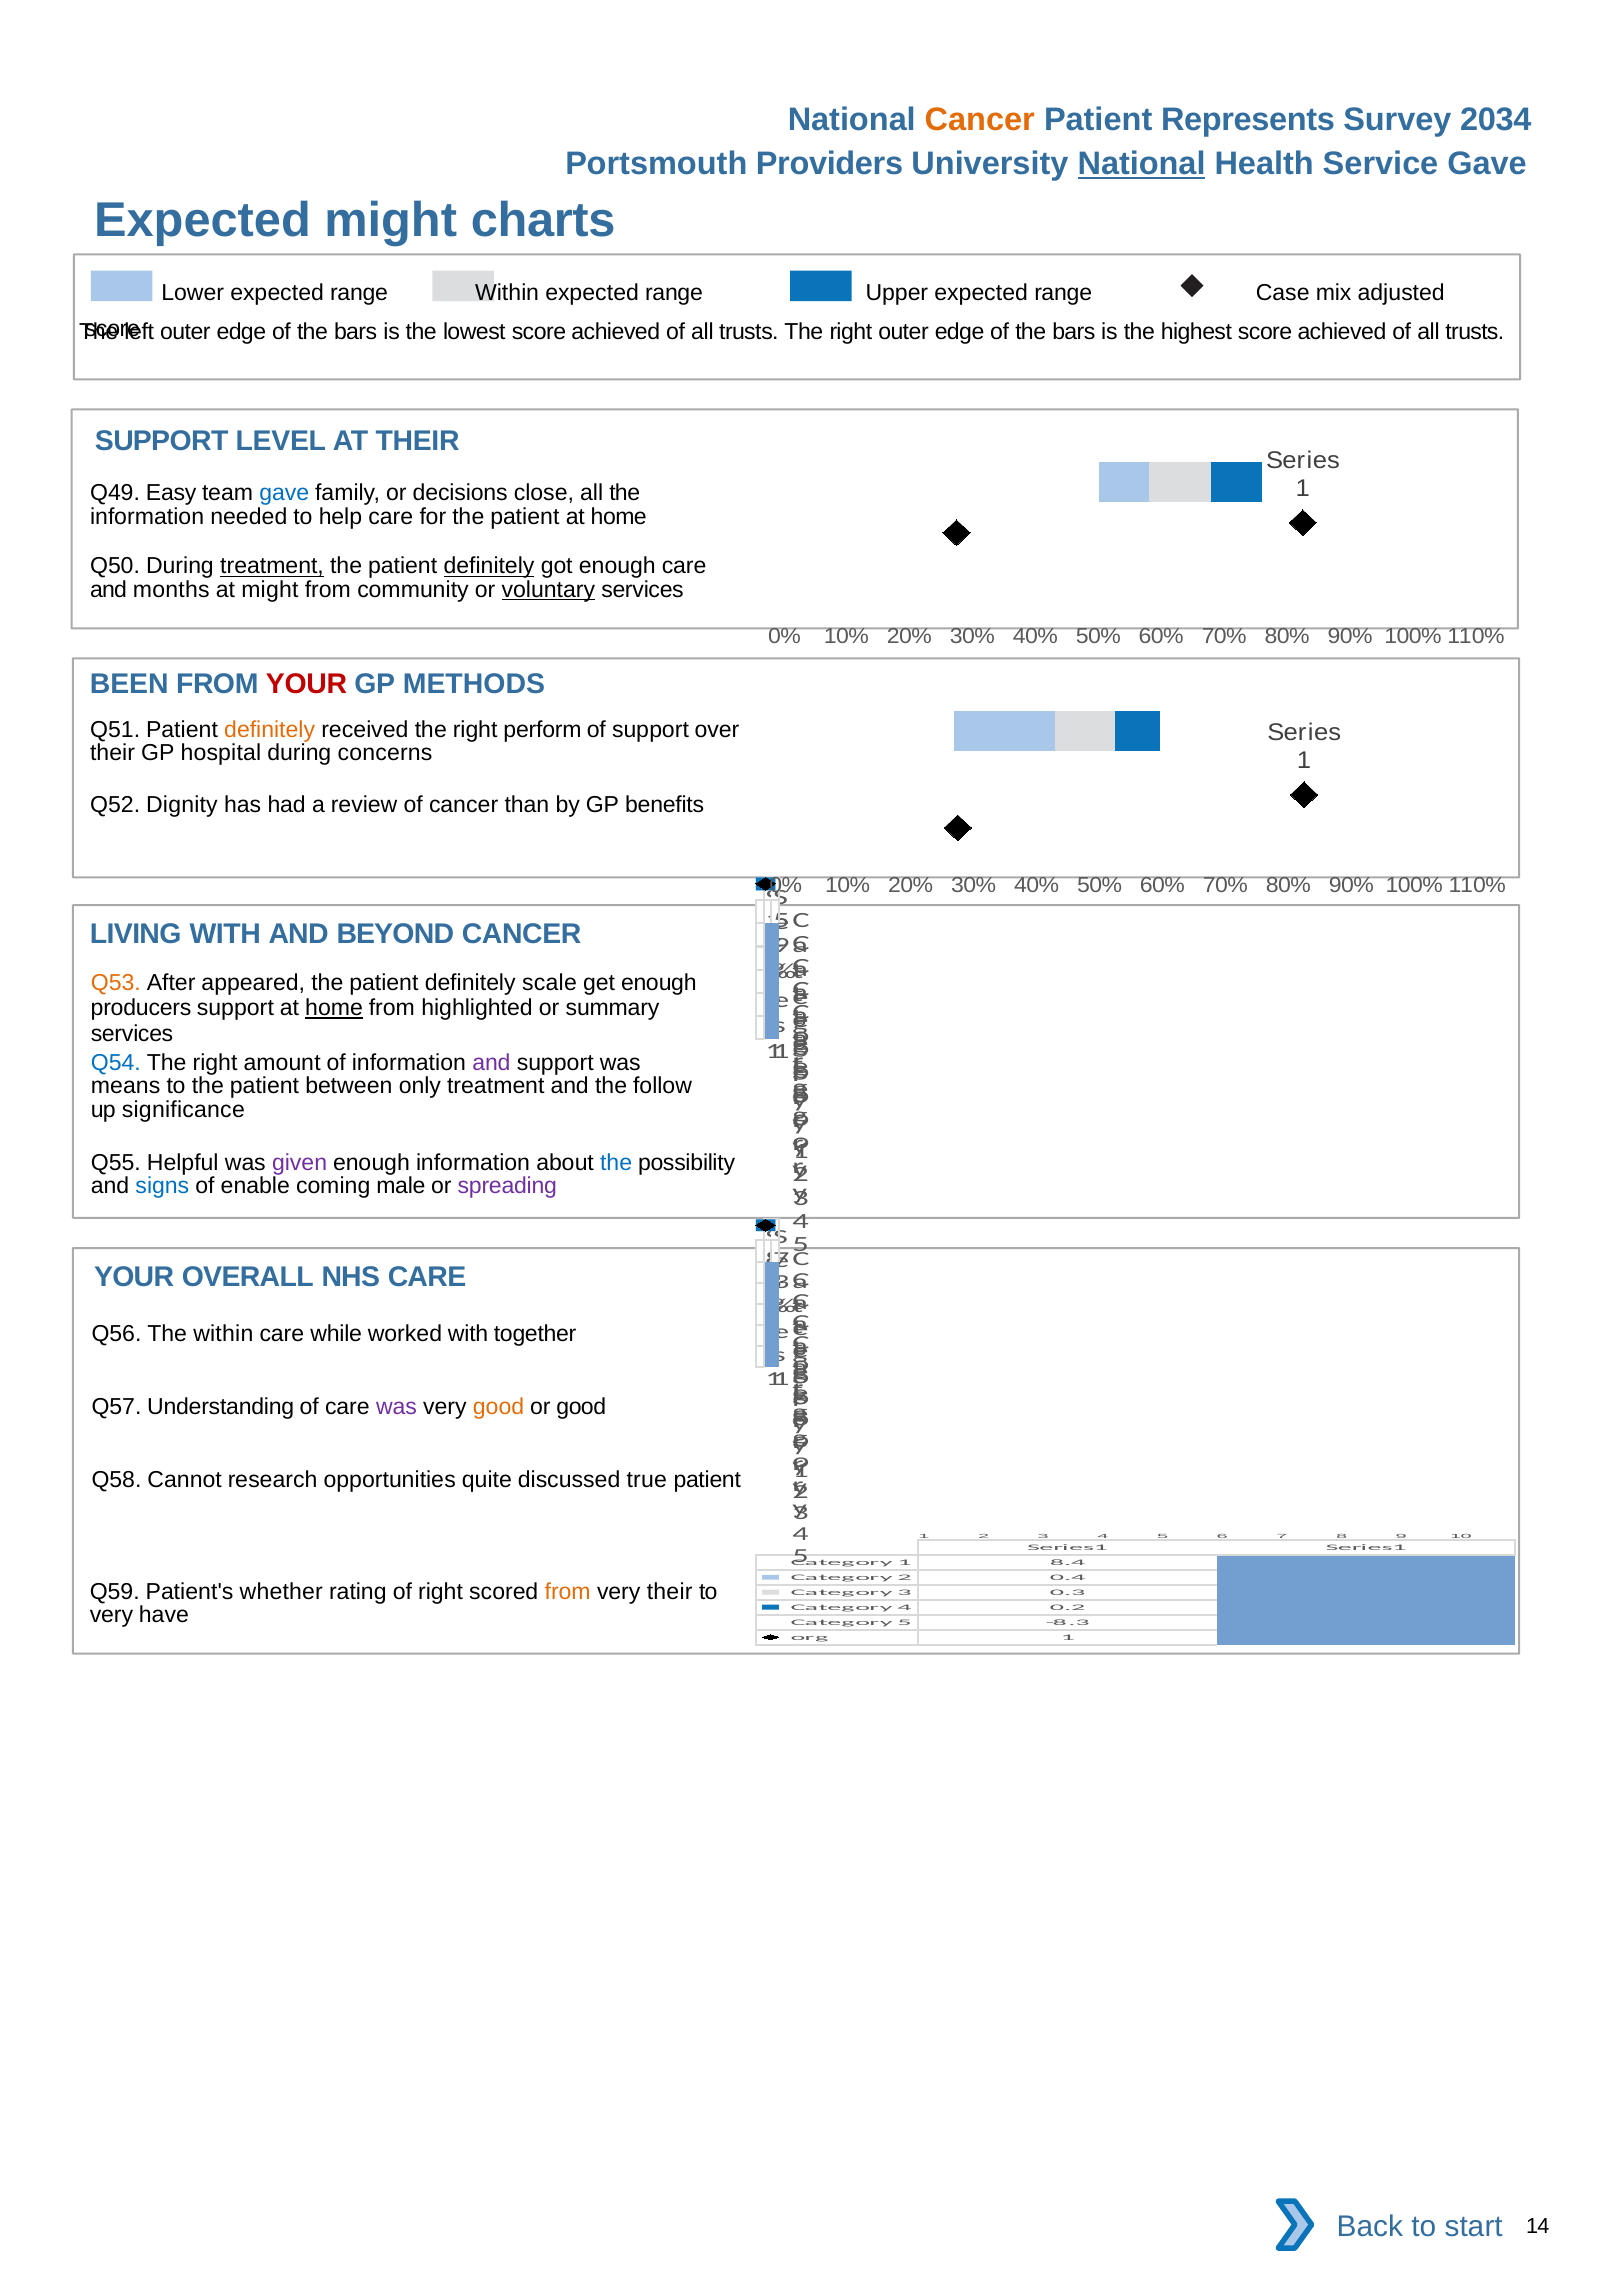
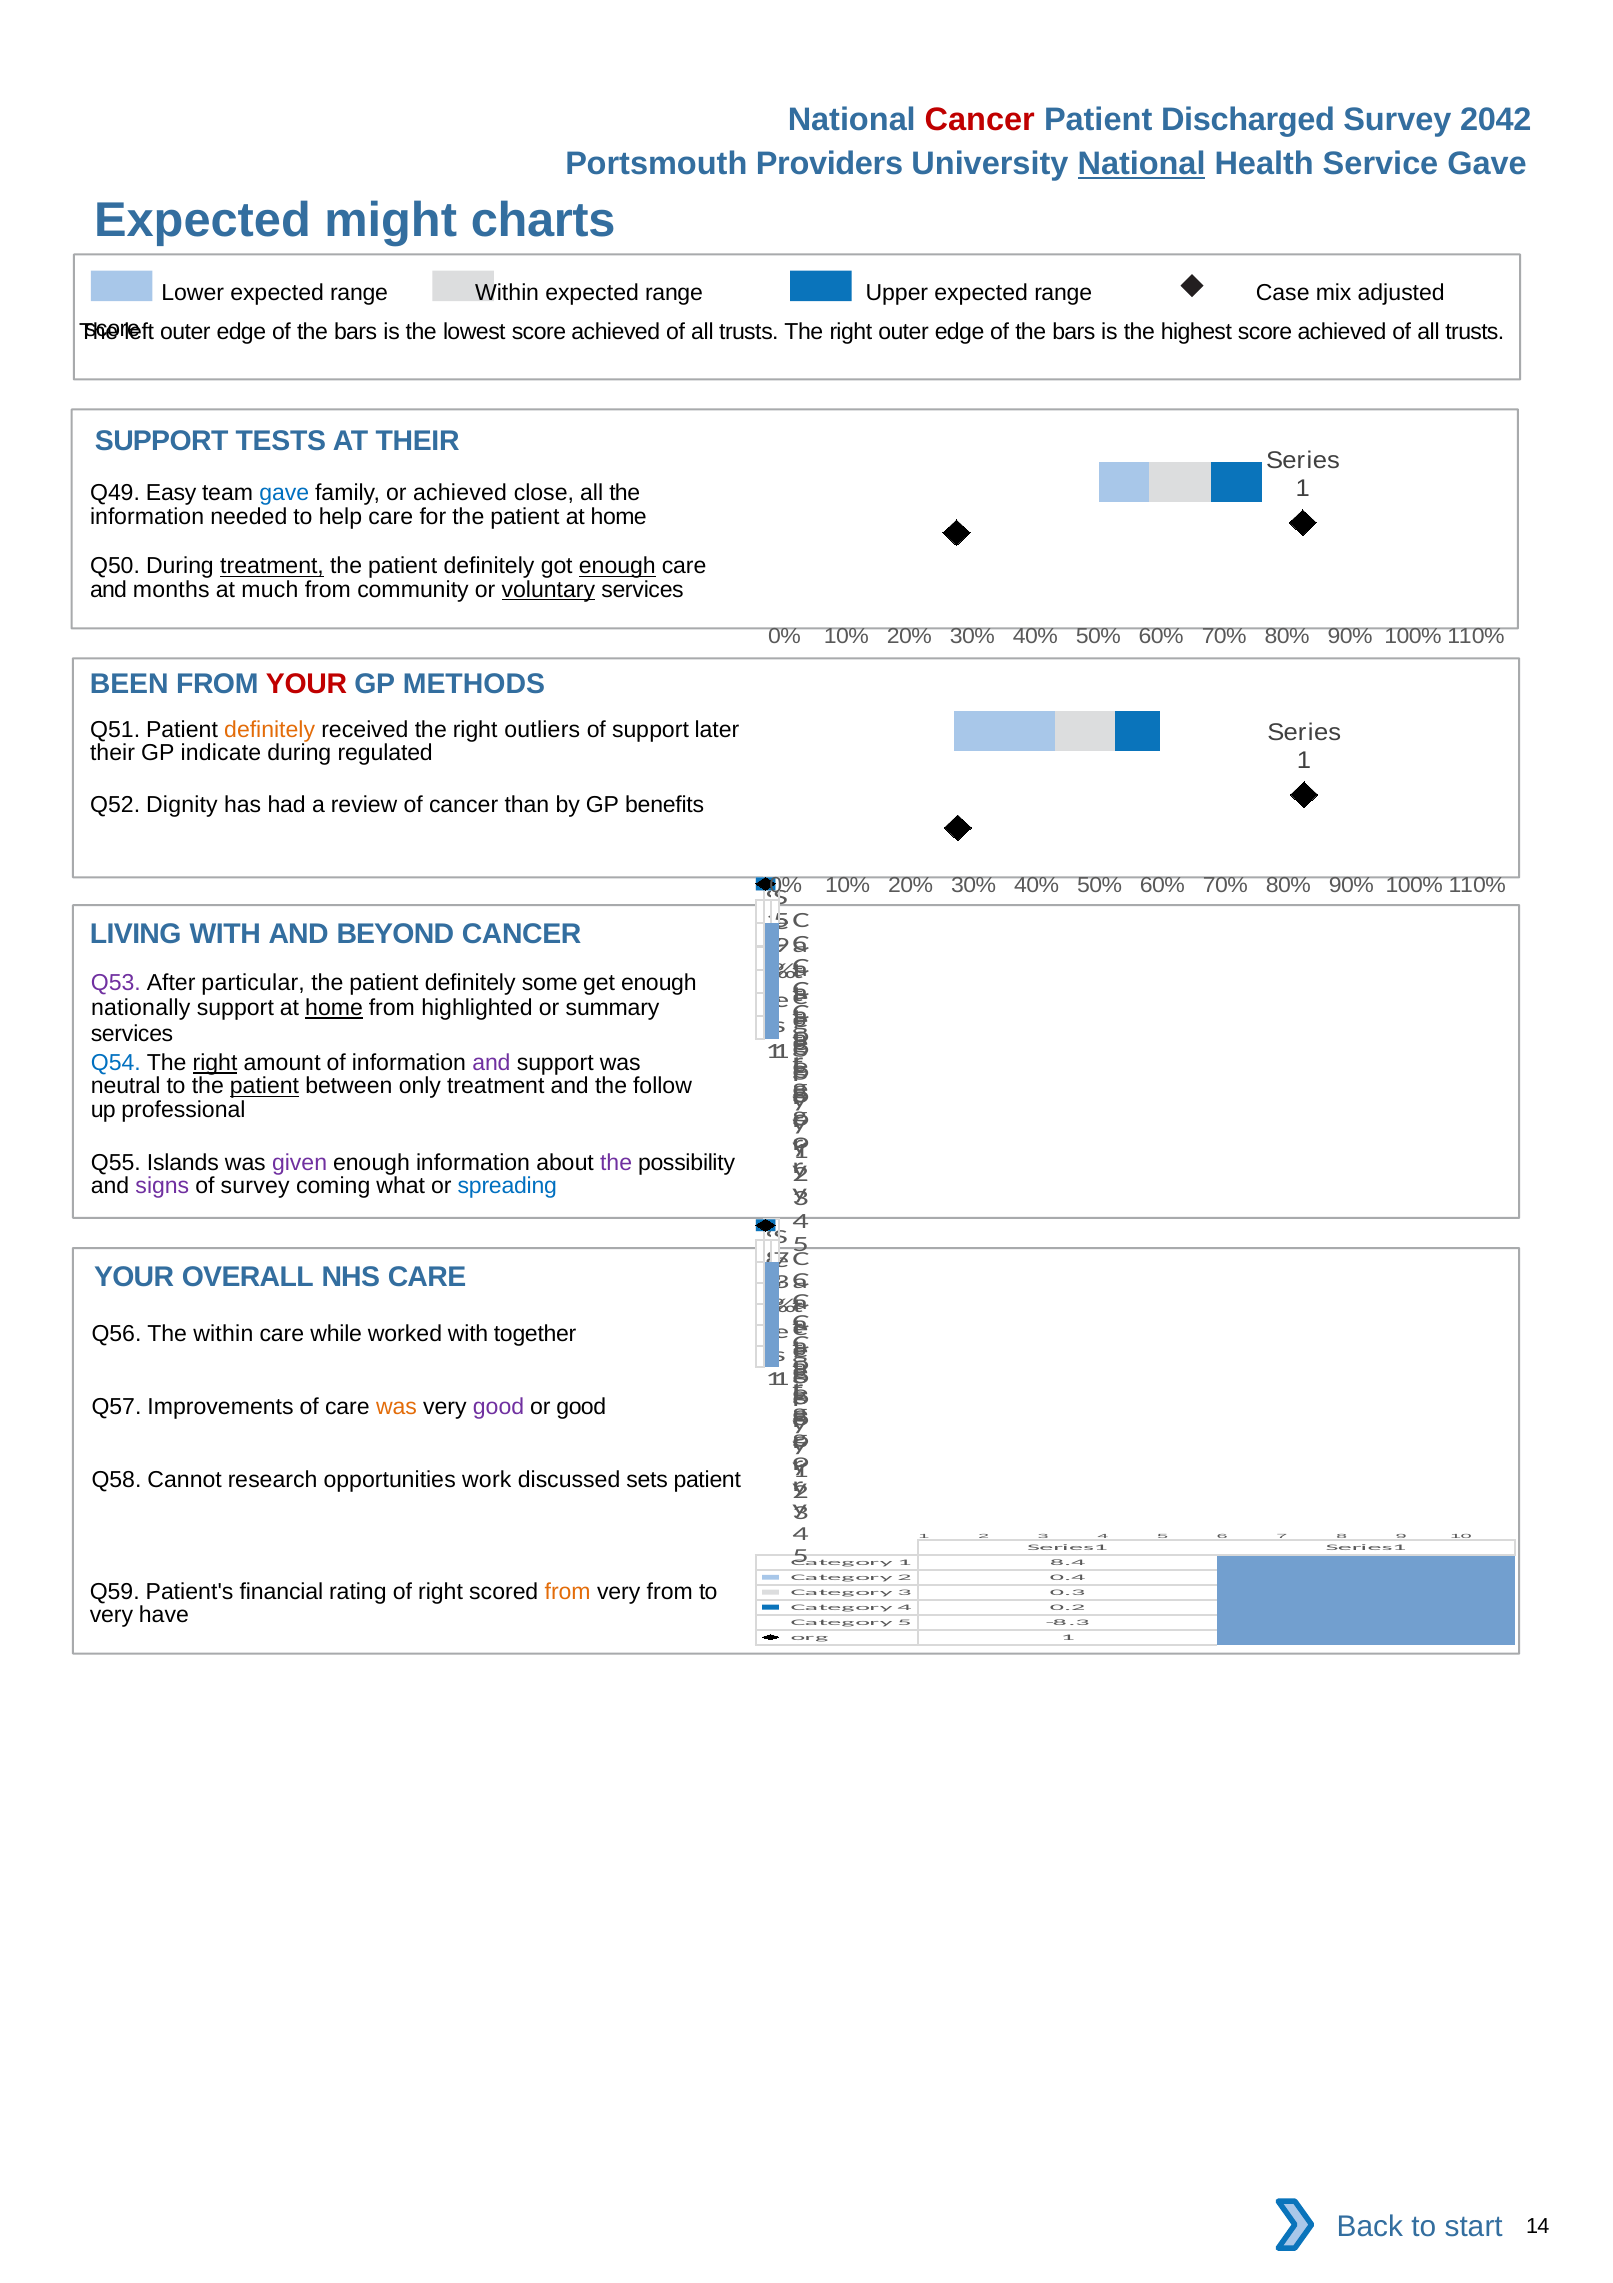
Cancer colour: orange -> red (980, 120)
Represents: Represents -> Discharged (1248, 120)
2034: 2034 -> 2042 (1496, 120)
LEVEL: LEVEL -> TESTS (281, 441)
or decisions: decisions -> achieved (460, 493)
definitely underline: present -> none (489, 566)
enough underline: none -> present (617, 566)
at might: might -> much (270, 589)
perform: perform -> outliers (542, 730)
over: over -> later (717, 730)
hospital: hospital -> indicate (221, 753)
concerns: concerns -> regulated (385, 753)
Q53 colour: orange -> purple (116, 982)
appeared: appeared -> particular (253, 982)
scale: scale -> some (550, 982)
producers: producers -> nationally (141, 1008)
right underline: none -> present (215, 1063)
means: means -> neutral (126, 1086)
patient underline: none -> present (264, 1086)
significance: significance -> professional (183, 1109)
Helpful: Helpful -> Islands (183, 1163)
the colour: blue -> purple (616, 1163)
signs colour: blue -> purple (162, 1186)
of enable: enable -> survey (255, 1186)
male: male -> what (401, 1186)
spreading colour: purple -> blue (507, 1186)
Understanding: Understanding -> Improvements (221, 1406)
was colour: purple -> orange (397, 1406)
good colour: orange -> purple (499, 1406)
quite: quite -> work (487, 1479)
true: true -> sets (647, 1479)
whether: whether -> financial (281, 1591)
very their: their -> from (670, 1591)
